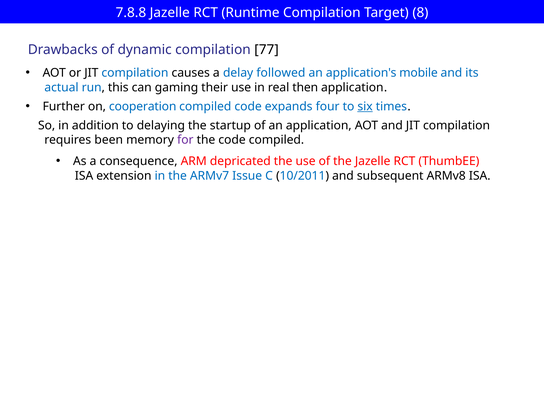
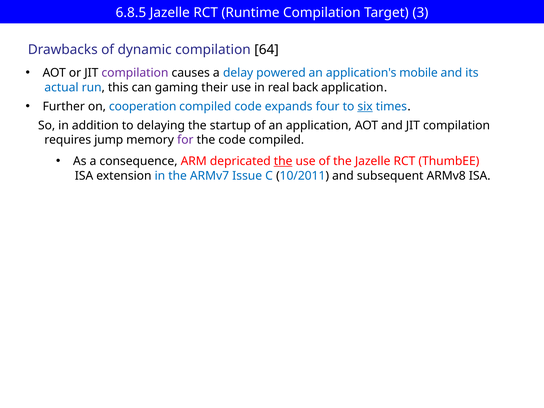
7.8.8: 7.8.8 -> 6.8.5 (131, 13)
8: 8 -> 3 (420, 13)
77: 77 -> 64 (267, 50)
compilation colour: blue -> purple (135, 73)
followed: followed -> powered (281, 73)
then: then -> back (305, 87)
been: been -> jump (109, 140)
the underline: none -> present (283, 161)
